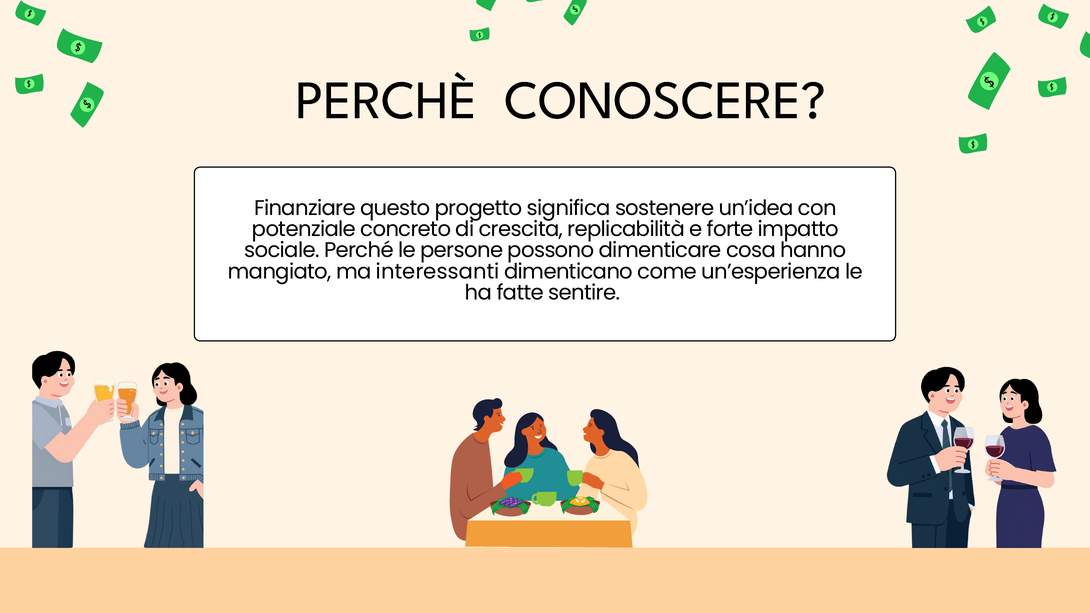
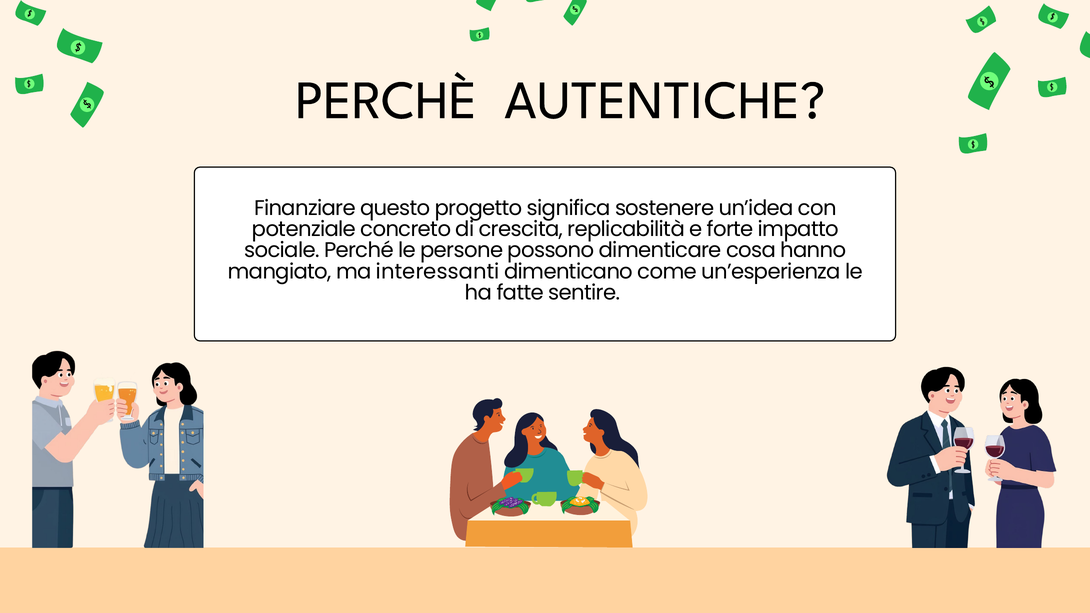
CONOSCERE: CONOSCERE -> AUTENTICHE (665, 100)
